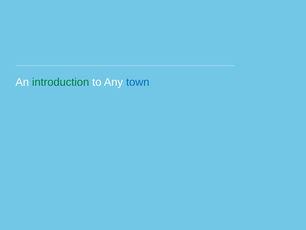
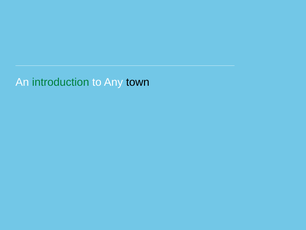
town colour: blue -> black (138, 82)
